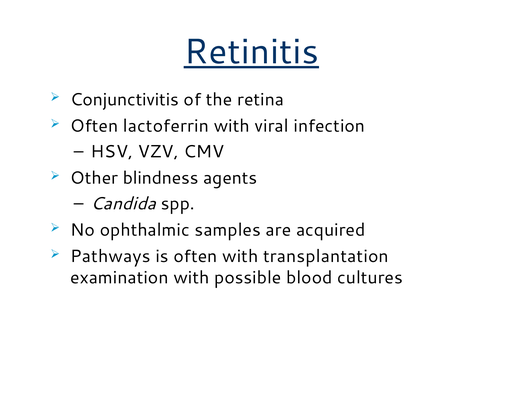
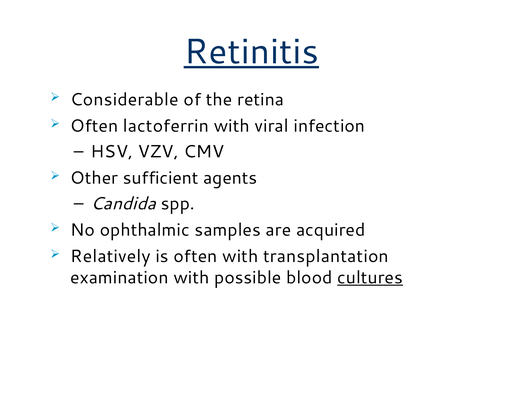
Conjunctivitis: Conjunctivitis -> Considerable (124, 99)
blindness: blindness -> sufficient (161, 178)
Pathways: Pathways -> Relatively (110, 256)
cultures underline: none -> present (370, 277)
